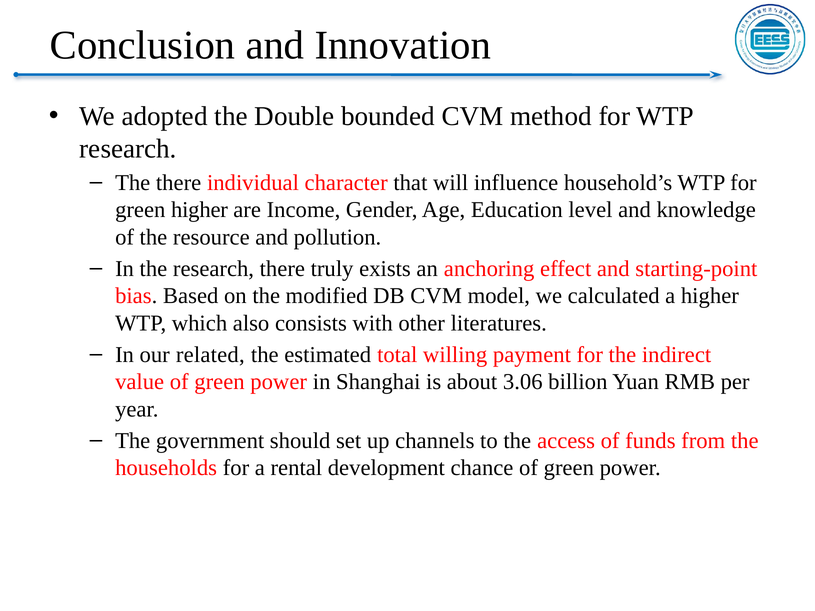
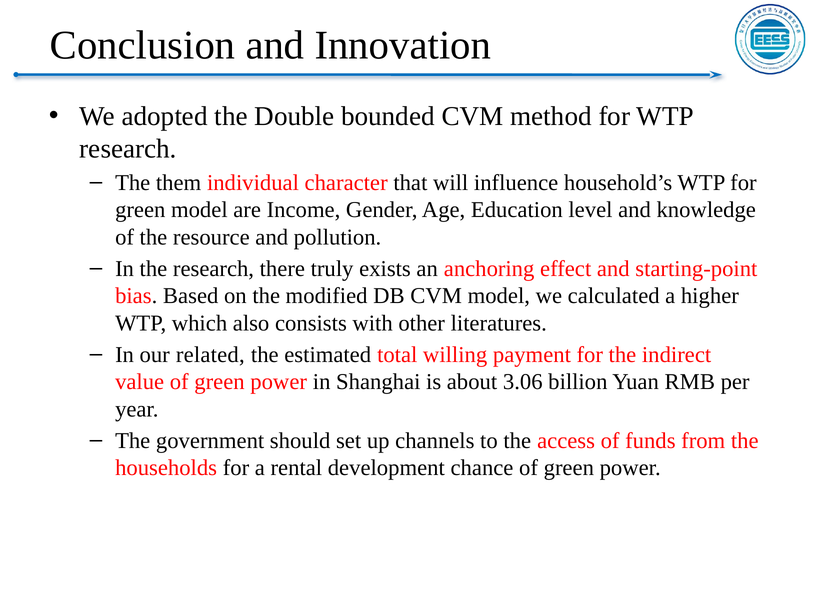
The there: there -> them (179, 183)
green higher: higher -> model (199, 210)
